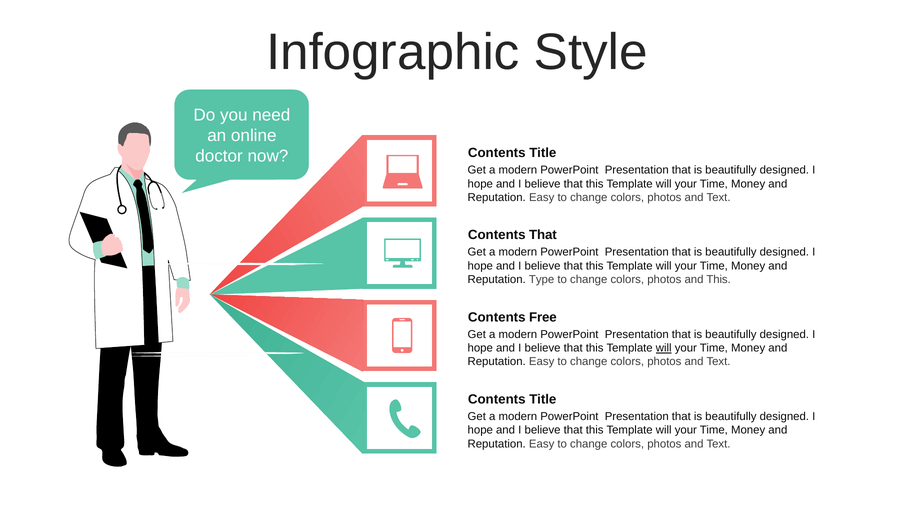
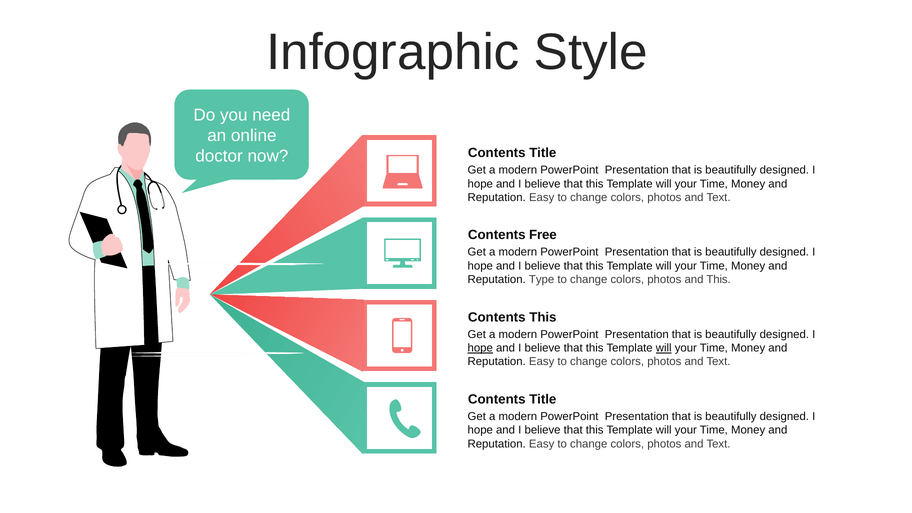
Contents That: That -> Free (543, 235)
Contents Free: Free -> This (543, 317)
hope underline: none -> present (480, 348)
